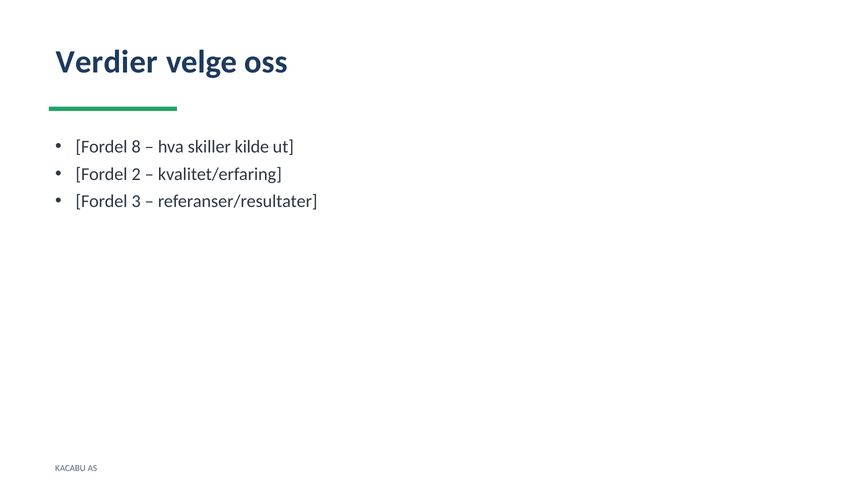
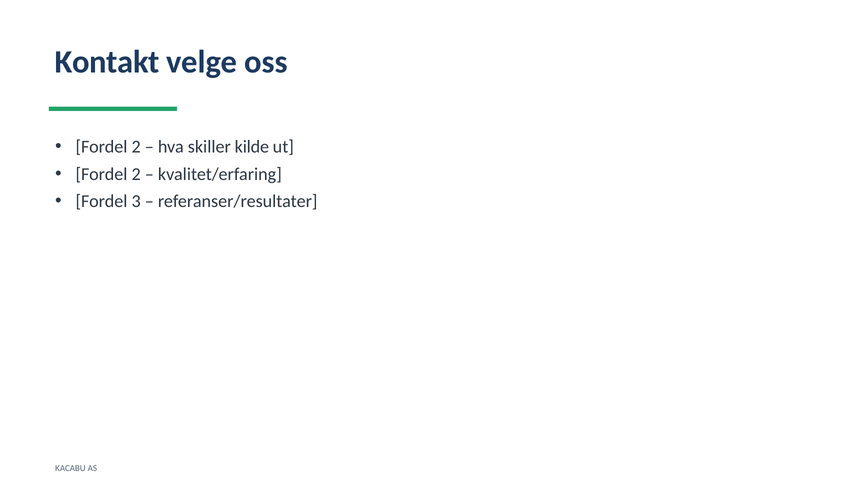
Verdier: Verdier -> Kontakt (107, 62)
8: 8 -> 2 (136, 147)
